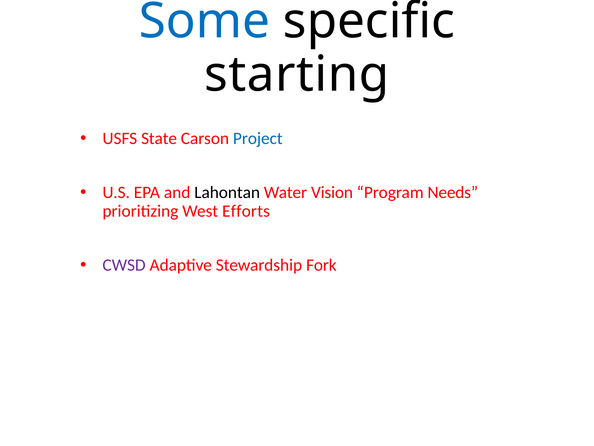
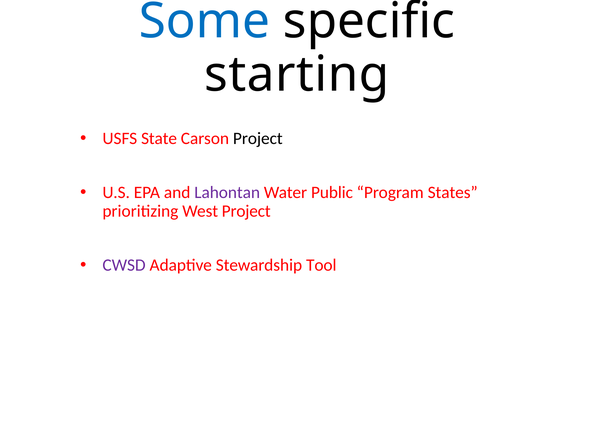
Project colour: blue -> black (258, 138)
Lahontan colour: black -> purple (227, 192)
Vision: Vision -> Public (332, 192)
Needs: Needs -> States (453, 192)
West Efforts: Efforts -> Project (246, 211)
Fork: Fork -> Tool (321, 265)
